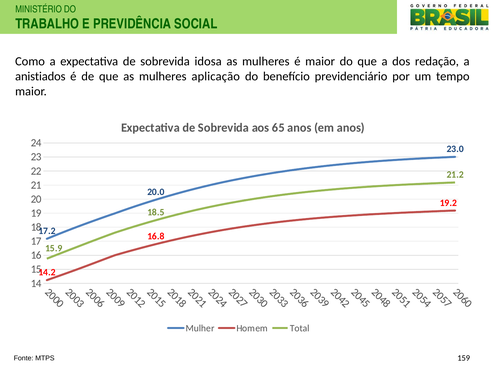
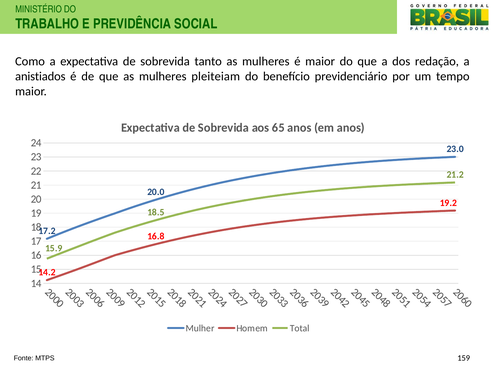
idosa: idosa -> tanto (208, 62)
aplicação: aplicação -> pleiteiam (216, 77)
